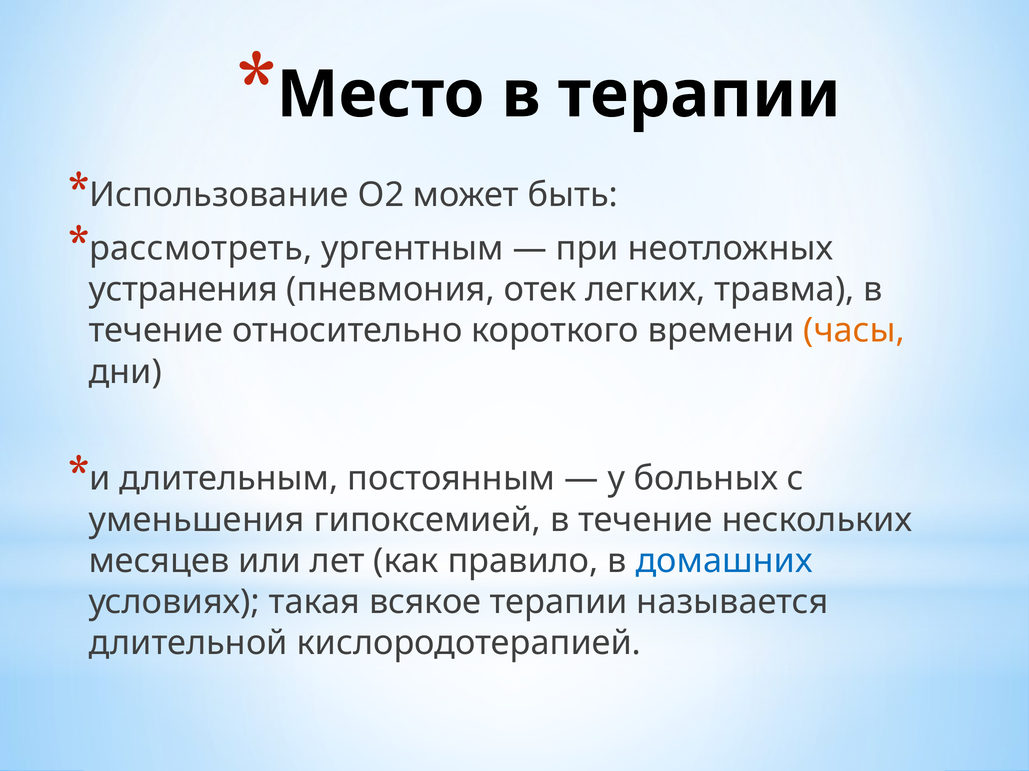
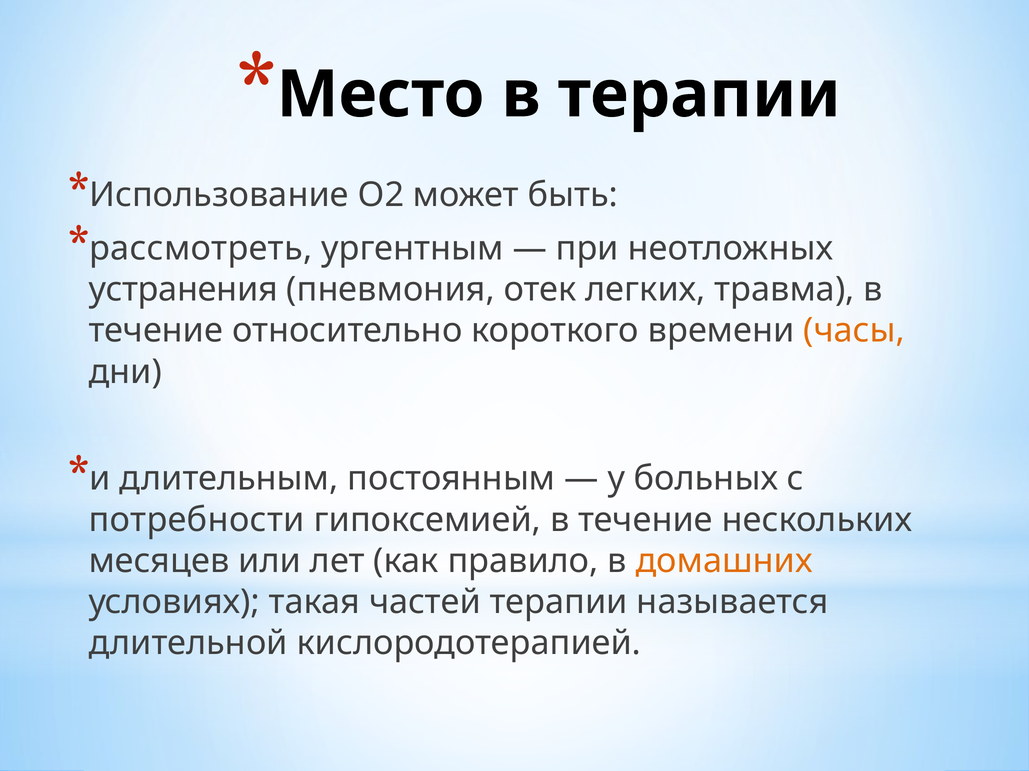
уменьшения: уменьшения -> потребности (197, 520)
домашних colour: blue -> orange (724, 561)
всякое: всякое -> частей (425, 603)
